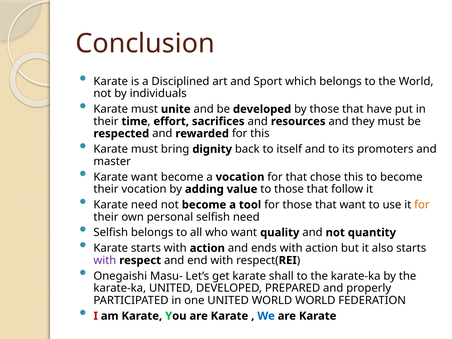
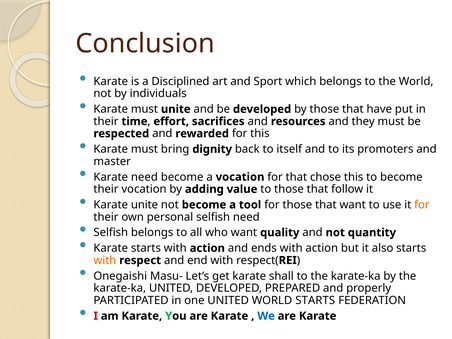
Karate want: want -> need (144, 177)
Karate need: need -> unite (144, 205)
with colour: purple -> orange (105, 260)
WORLD WORLD: WORLD -> STARTS (315, 300)
